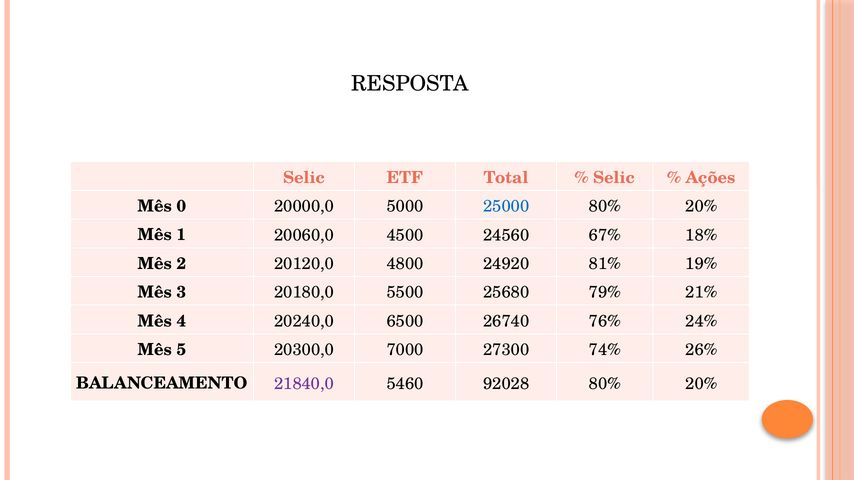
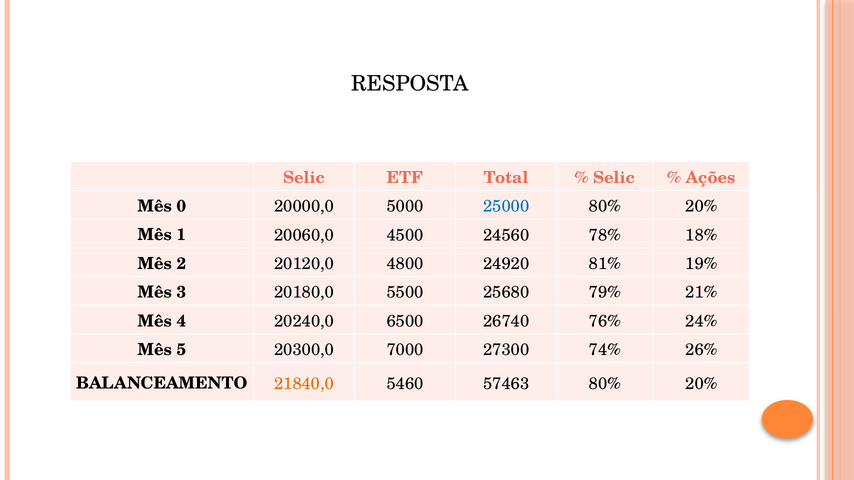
67%: 67% -> 78% (605, 235)
21840,0 colour: purple -> orange (304, 384)
92028: 92028 -> 57463 (506, 384)
